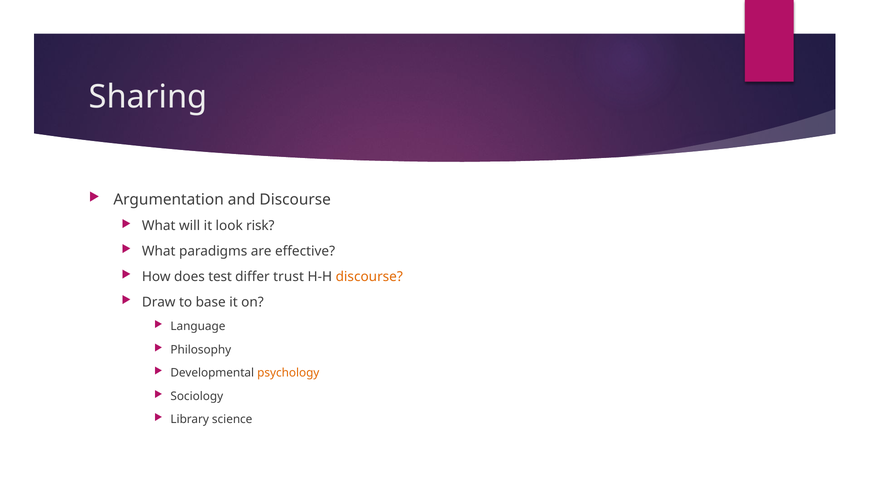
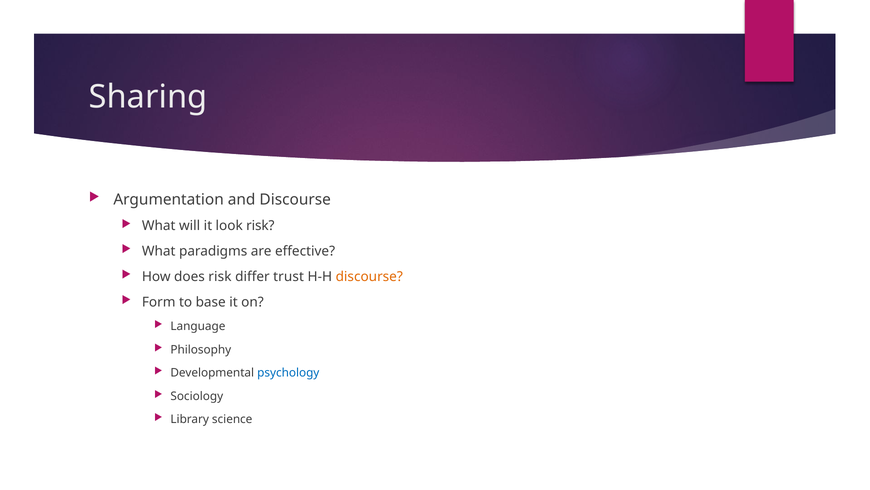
does test: test -> risk (220, 276)
Draw: Draw -> Form (159, 302)
psychology colour: orange -> blue (288, 372)
